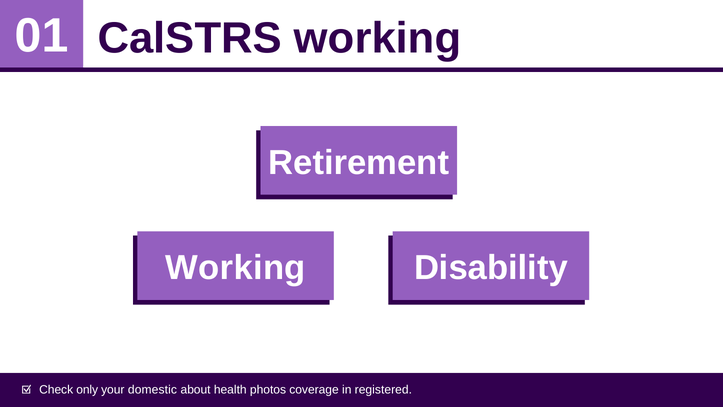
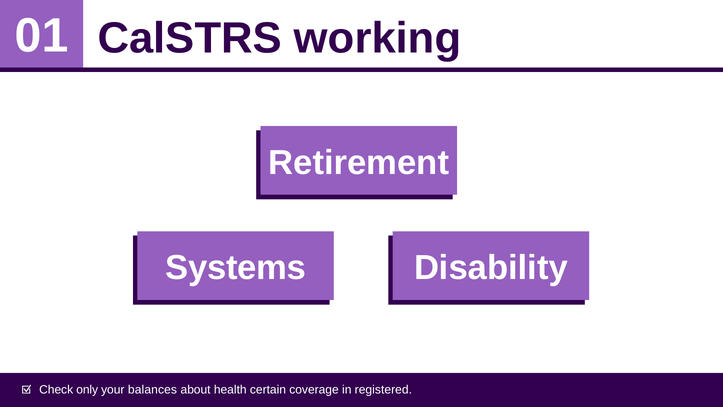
Working: Working -> Systems (236, 268)
domestic: domestic -> balances (152, 389)
photos: photos -> certain (268, 389)
